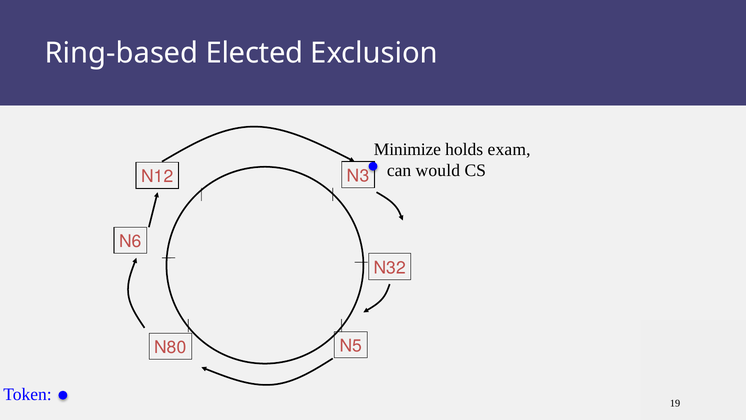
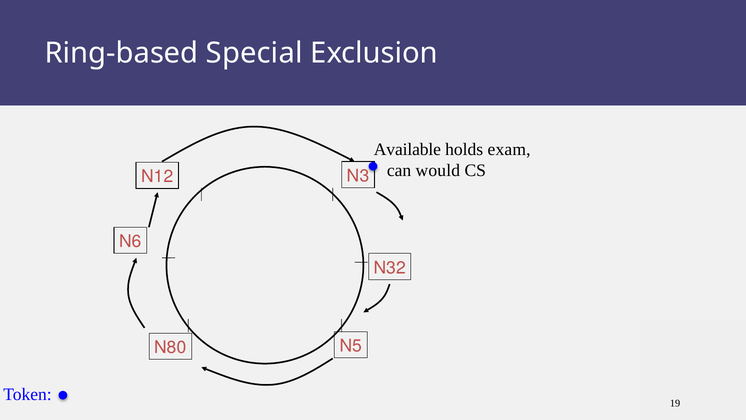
Elected: Elected -> Special (254, 53)
Minimize: Minimize -> Available (407, 149)
